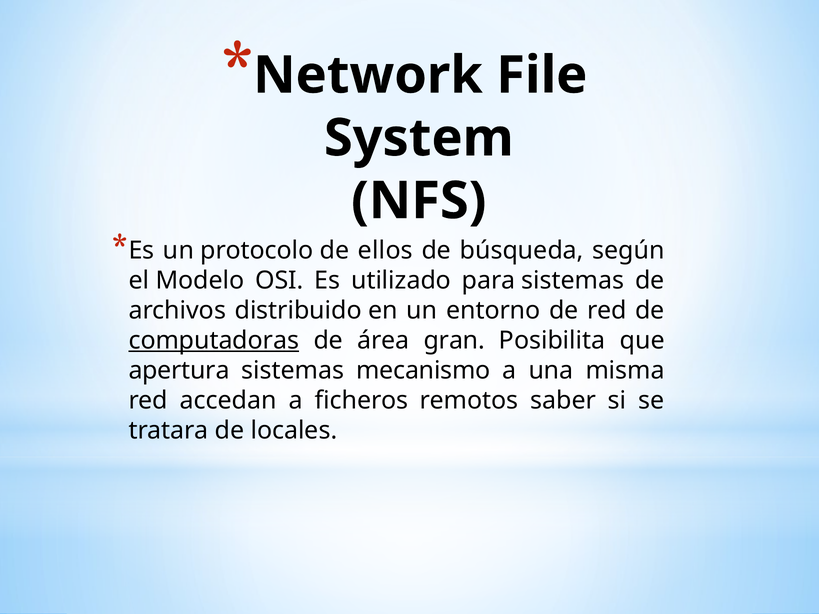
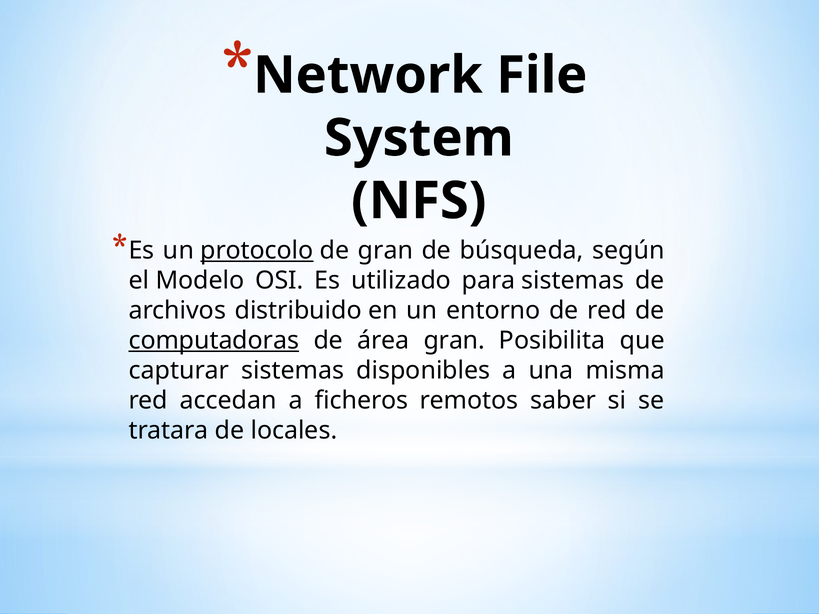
protocolo underline: none -> present (257, 251)
de ellos: ellos -> gran (386, 251)
apertura: apertura -> capturar (179, 371)
mecanismo: mecanismo -> disponibles (423, 371)
